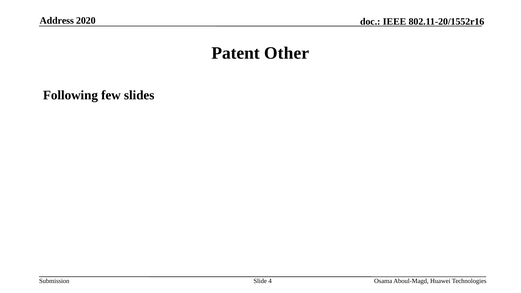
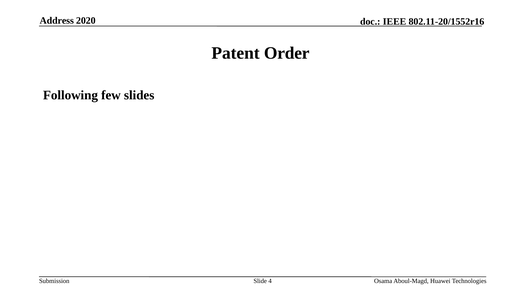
Other: Other -> Order (287, 53)
